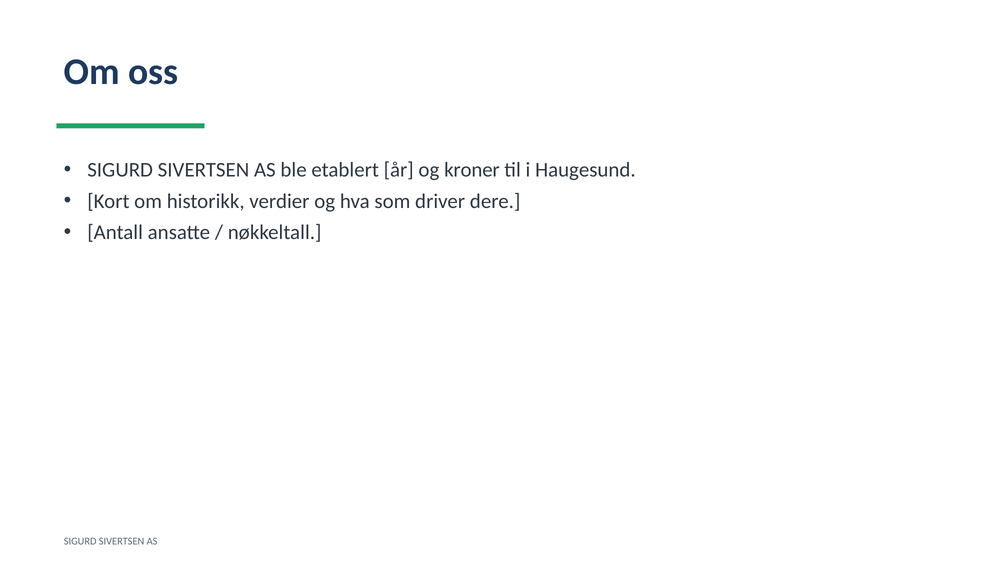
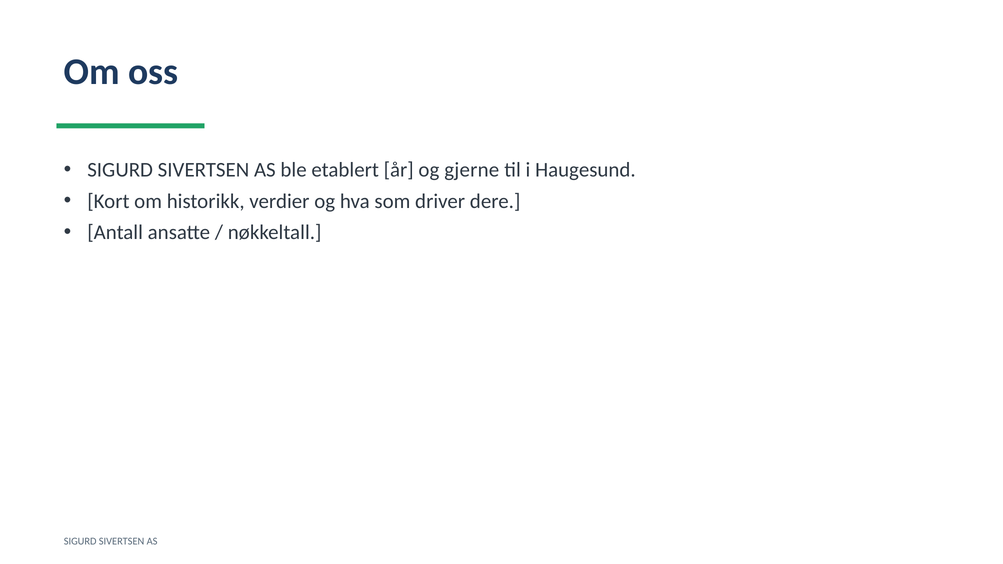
kroner: kroner -> gjerne (472, 170)
